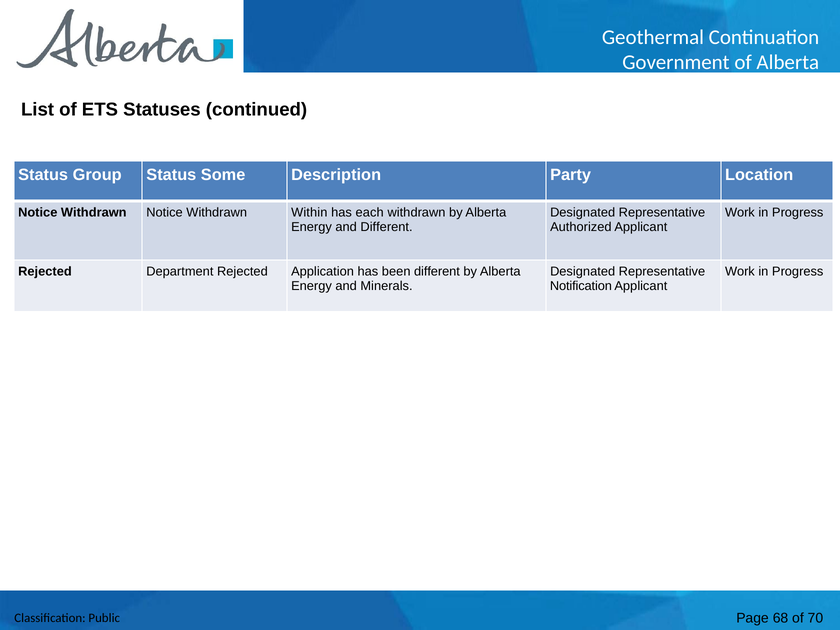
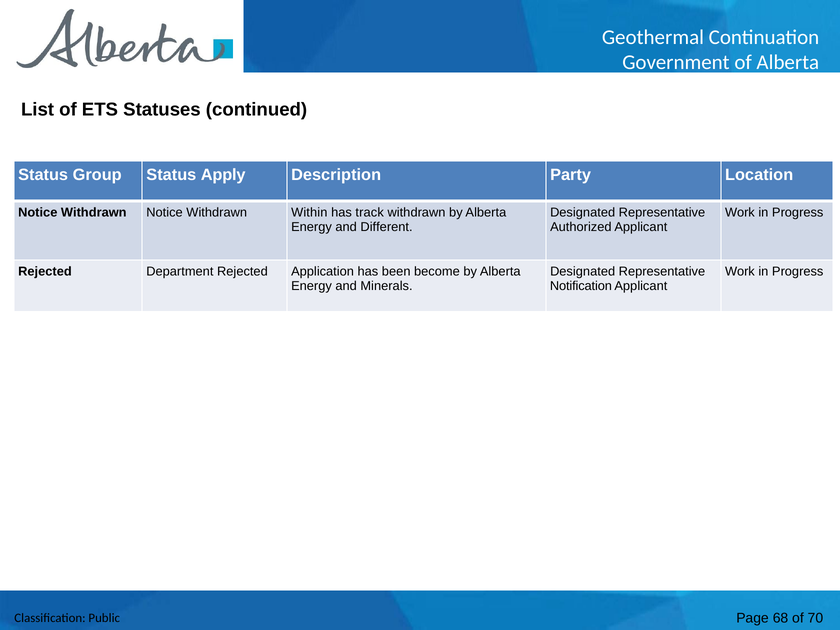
Some: Some -> Apply (223, 175)
each: each -> track (370, 213)
been different: different -> become (437, 272)
